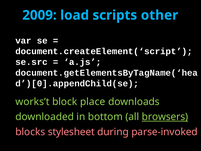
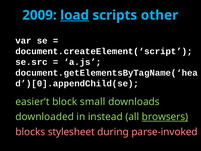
load underline: none -> present (75, 15)
works’t: works’t -> easier’t (32, 102)
place: place -> small (93, 102)
bottom: bottom -> instead (105, 117)
